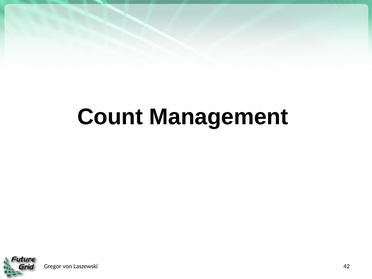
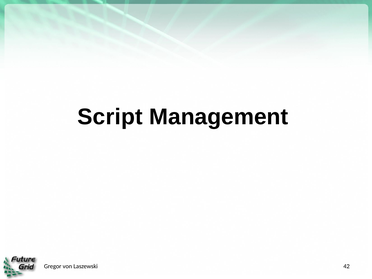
Count: Count -> Script (110, 117)
